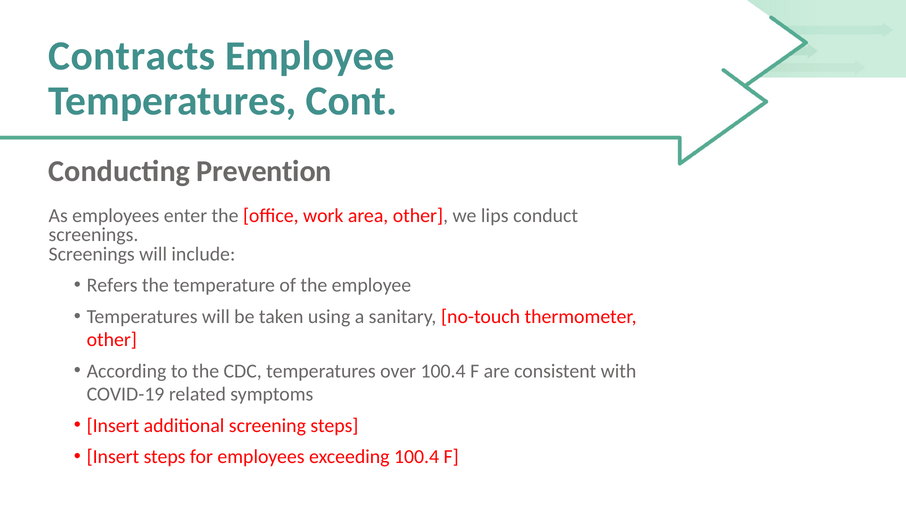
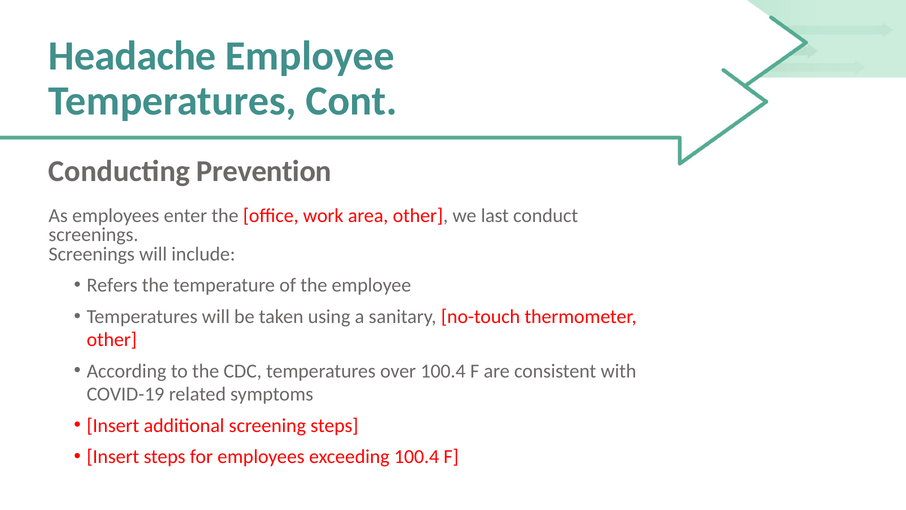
Contracts: Contracts -> Headache (132, 56)
lips: lips -> last (495, 215)
